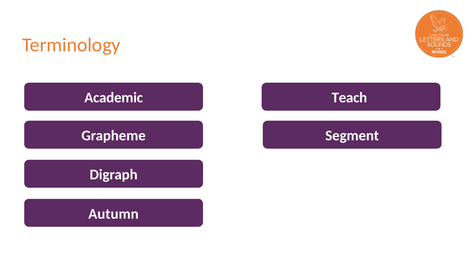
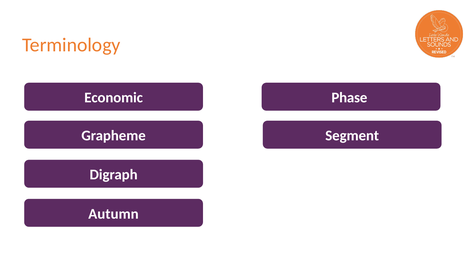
Academic: Academic -> Economic (114, 98)
Teach: Teach -> Phase (349, 98)
